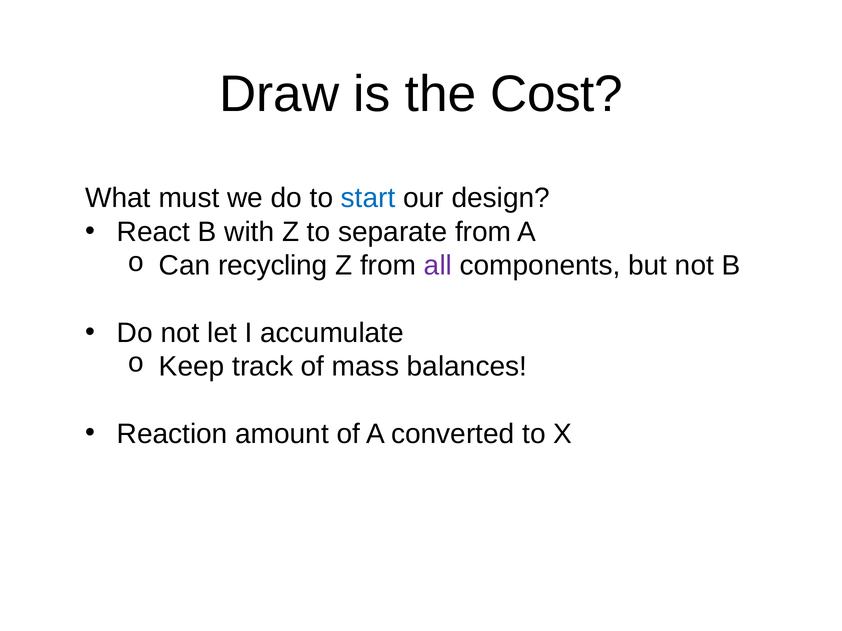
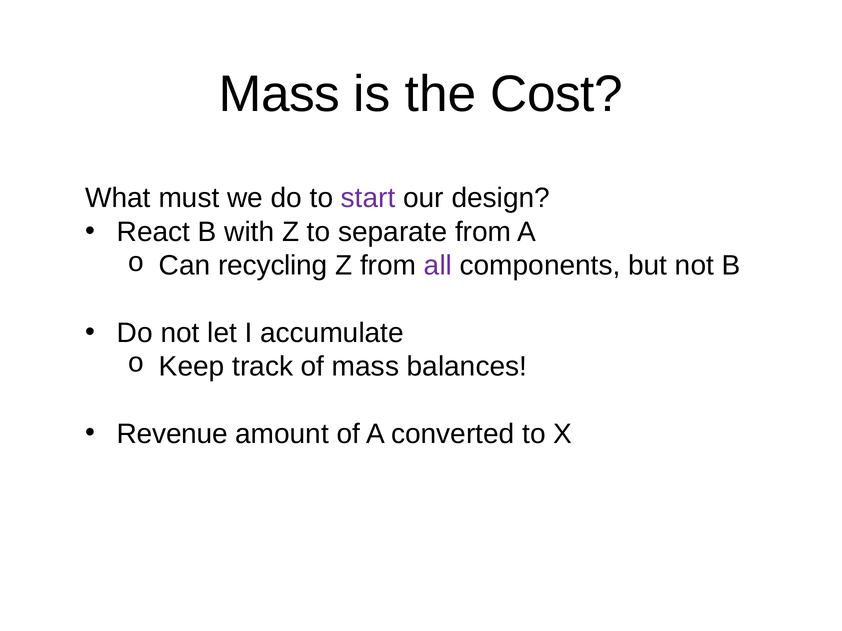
Draw: Draw -> Mass (279, 94)
start colour: blue -> purple (368, 198)
Reaction: Reaction -> Revenue (172, 434)
